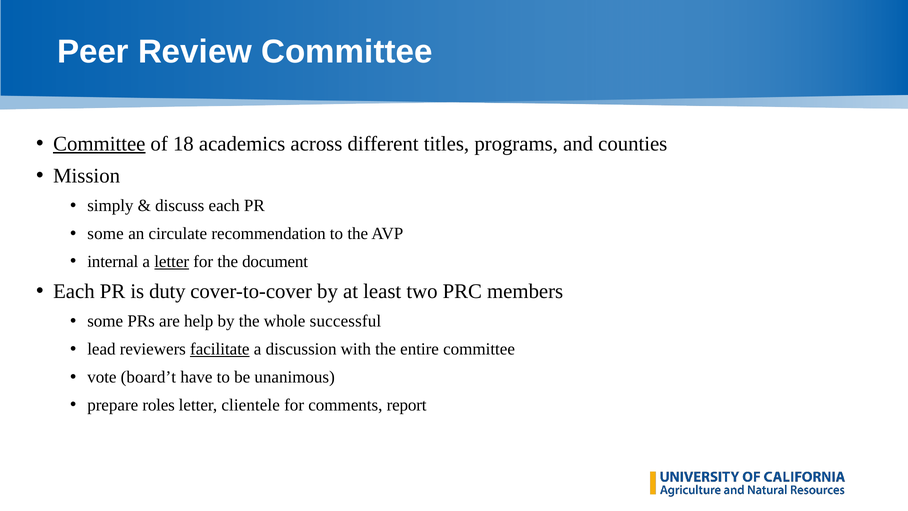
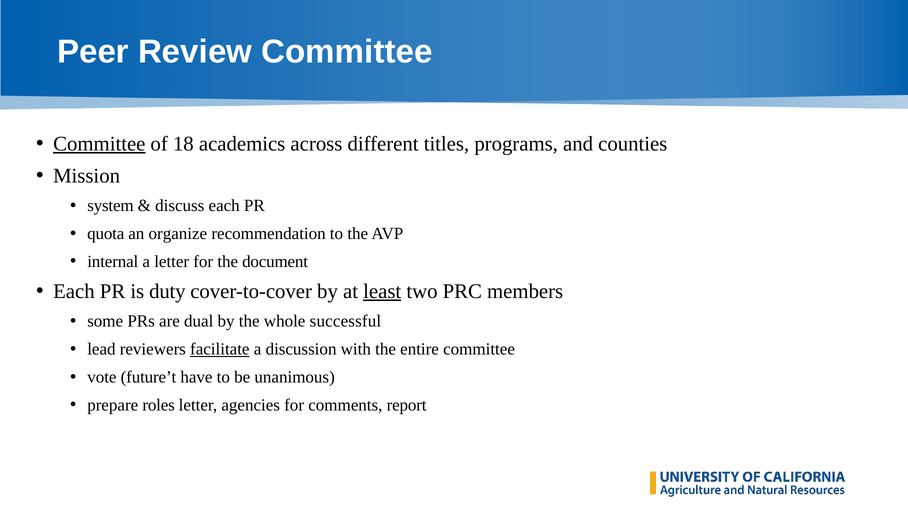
simply: simply -> system (110, 206)
some: some -> quota (106, 234)
circulate: circulate -> organize (178, 234)
letter underline: present -> none (172, 261)
least underline: none -> present (382, 291)
help: help -> dual (199, 321)
board’t: board’t -> future’t (148, 377)
clientele: clientele -> agencies (251, 405)
